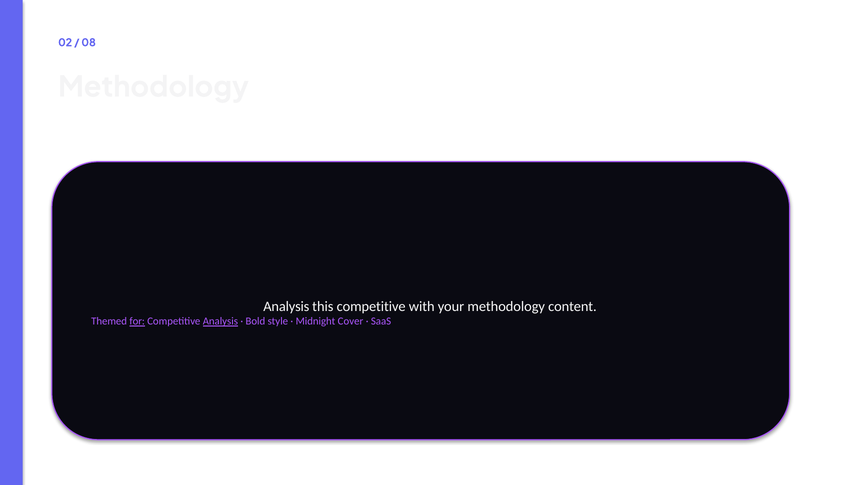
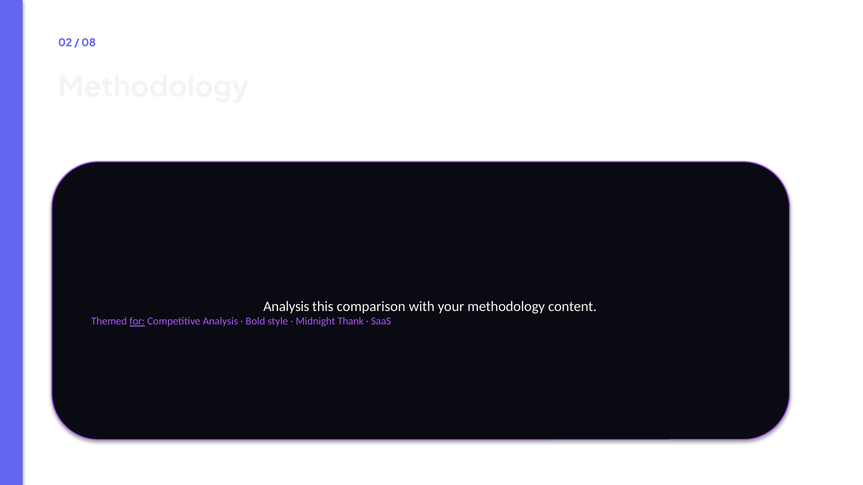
this competitive: competitive -> comparison (371, 307)
Analysis underline: present -> none (220, 322)
Cover: Cover -> Thank (351, 322)
